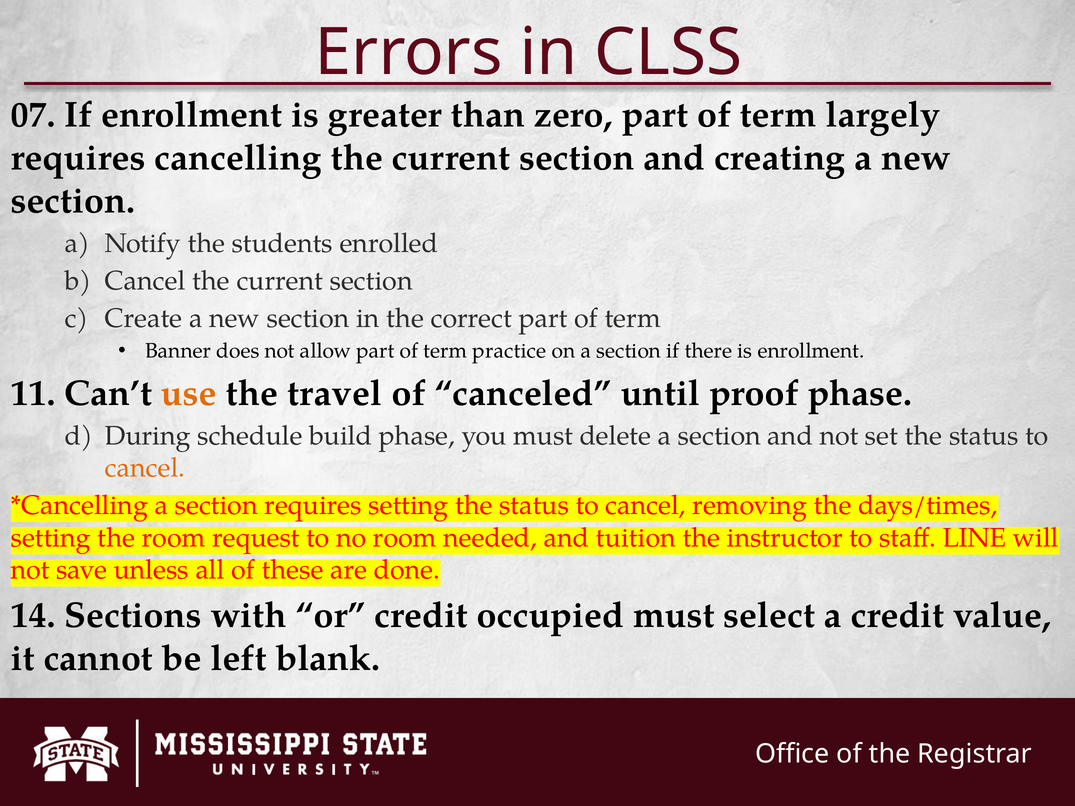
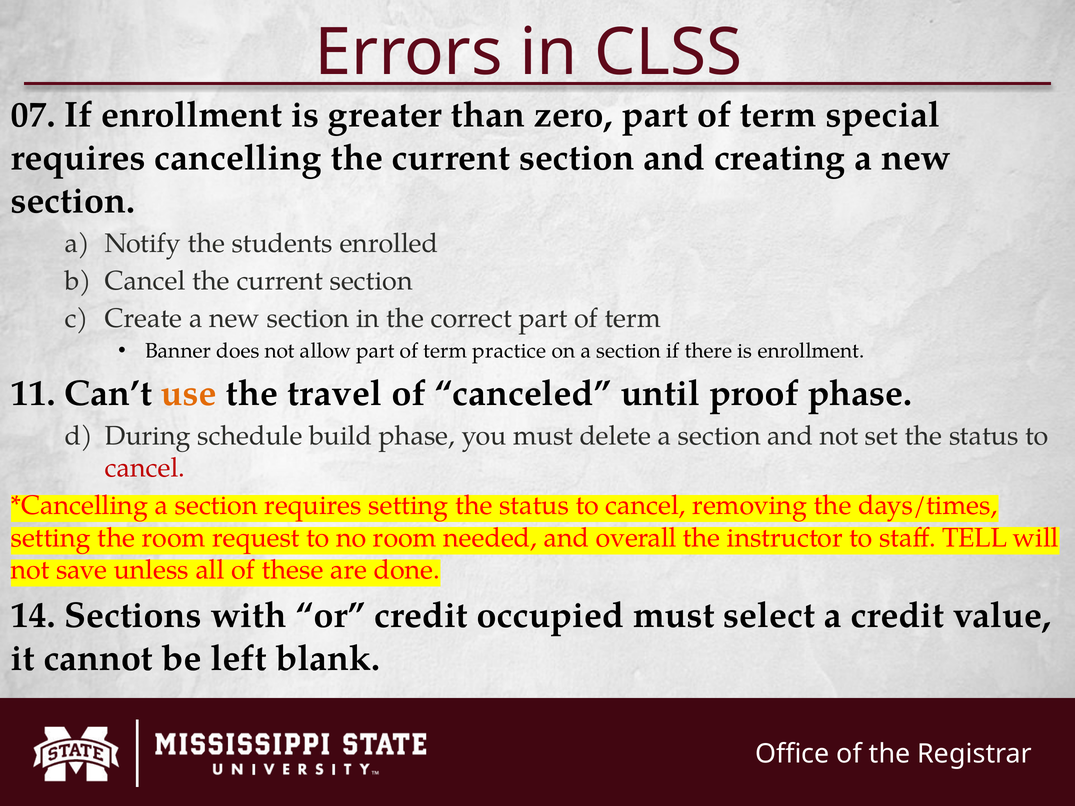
largely: largely -> special (883, 115)
cancel colour: orange -> red (145, 468)
tuition: tuition -> overall (636, 538)
LINE: LINE -> TELL (975, 538)
